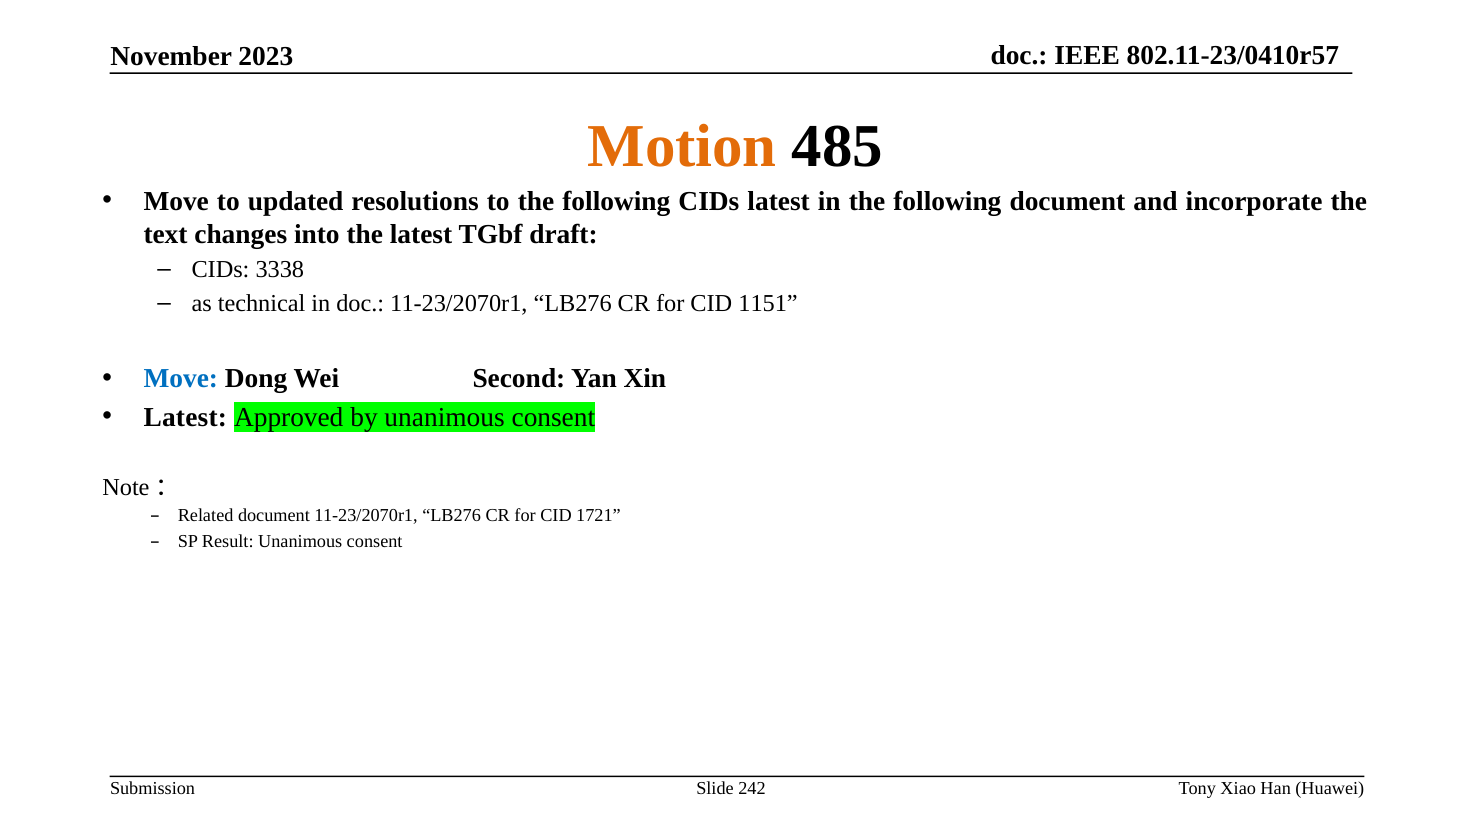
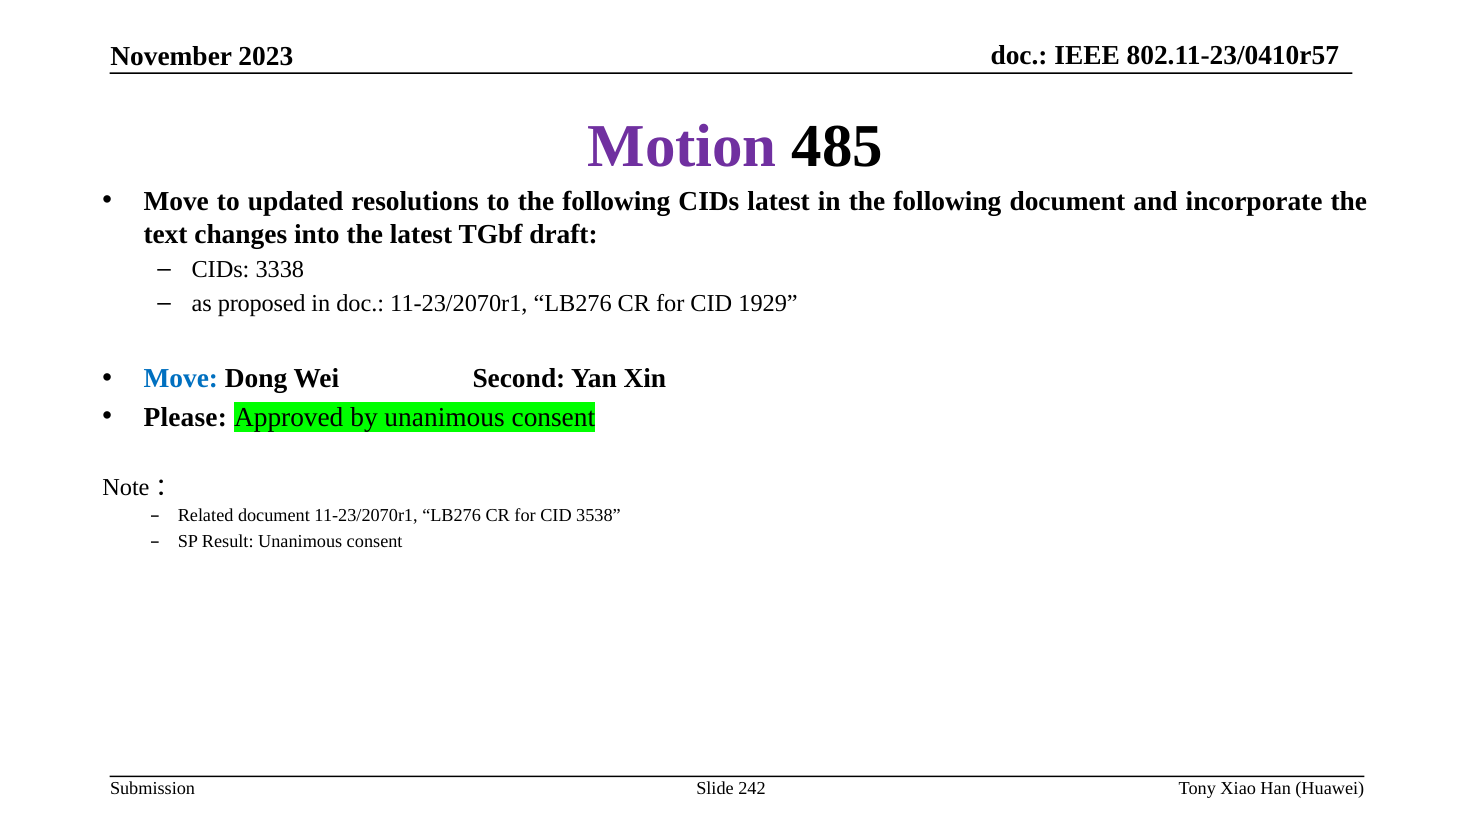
Motion colour: orange -> purple (682, 147)
technical: technical -> proposed (262, 304)
1151: 1151 -> 1929 (768, 304)
Latest: Latest -> Please (185, 417)
1721: 1721 -> 3538 (599, 516)
